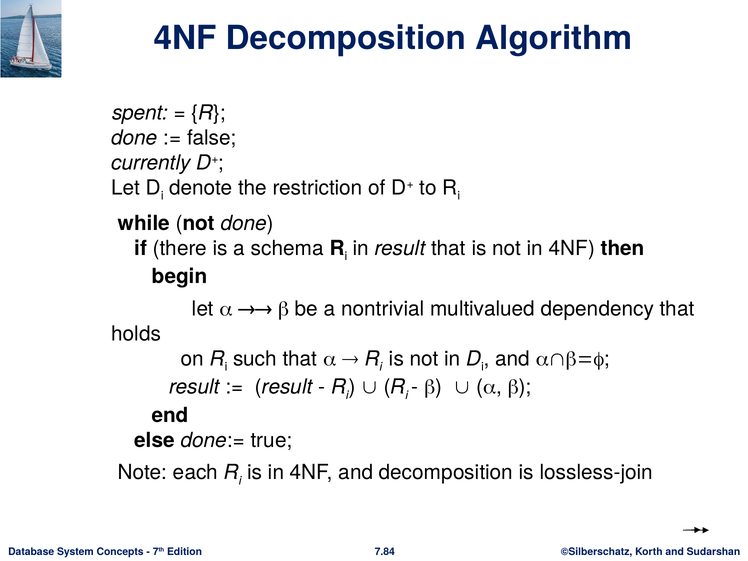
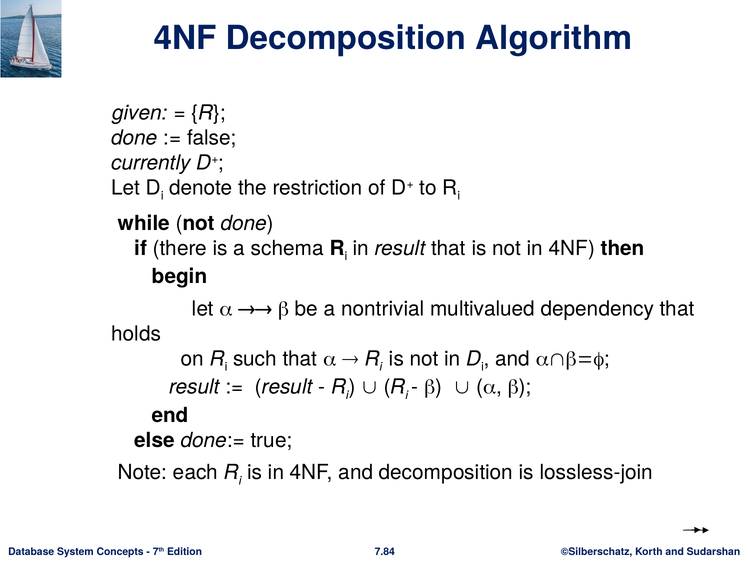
spent: spent -> given (140, 113)
